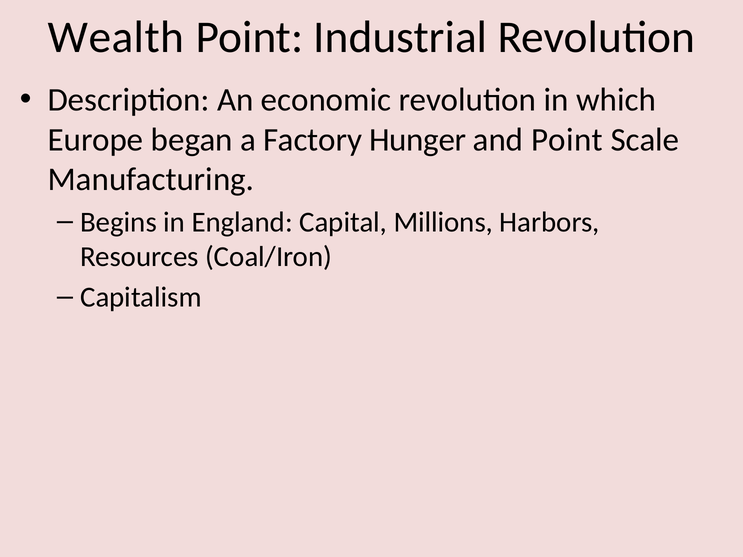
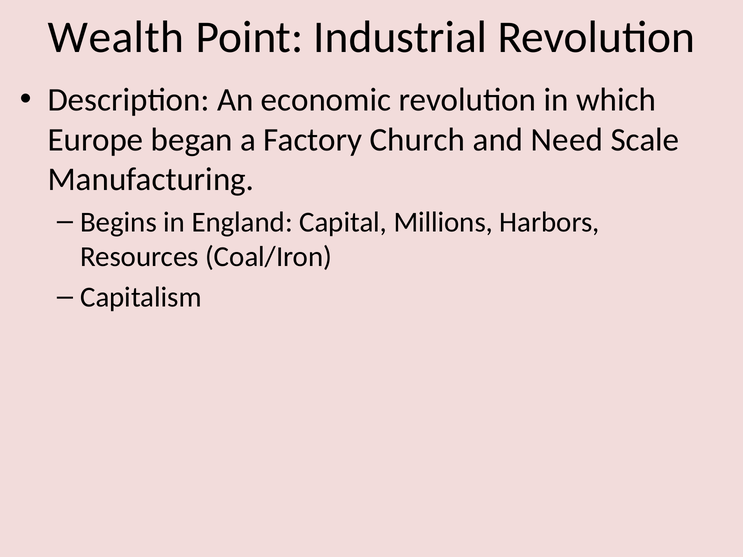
Hunger: Hunger -> Church (417, 140)
and Point: Point -> Need (567, 140)
